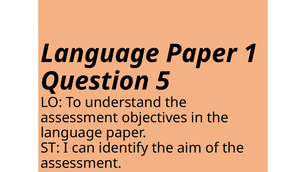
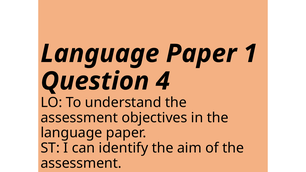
5: 5 -> 4 (163, 81)
